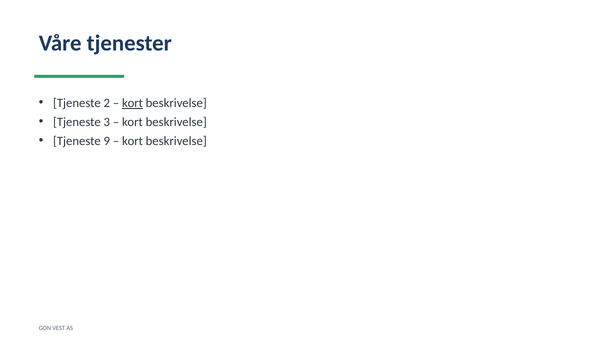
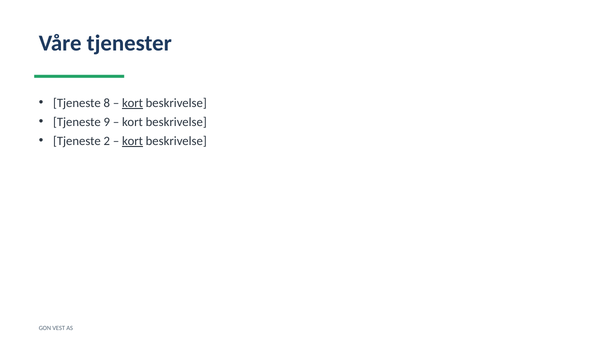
2: 2 -> 8 (107, 103)
3: 3 -> 9 (107, 122)
9: 9 -> 2 (107, 141)
kort underline: none -> present (132, 141)
